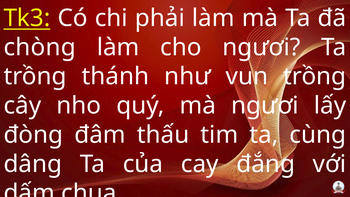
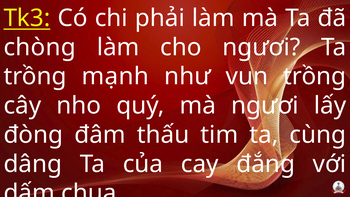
thánh: thánh -> mạnh (115, 76)
